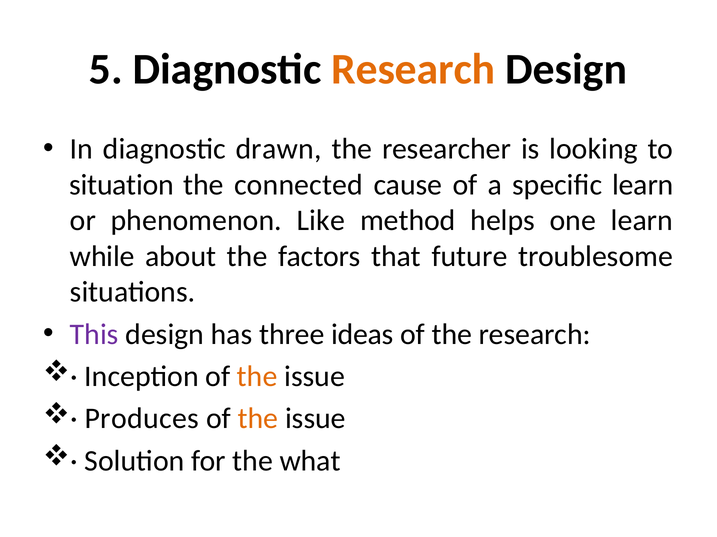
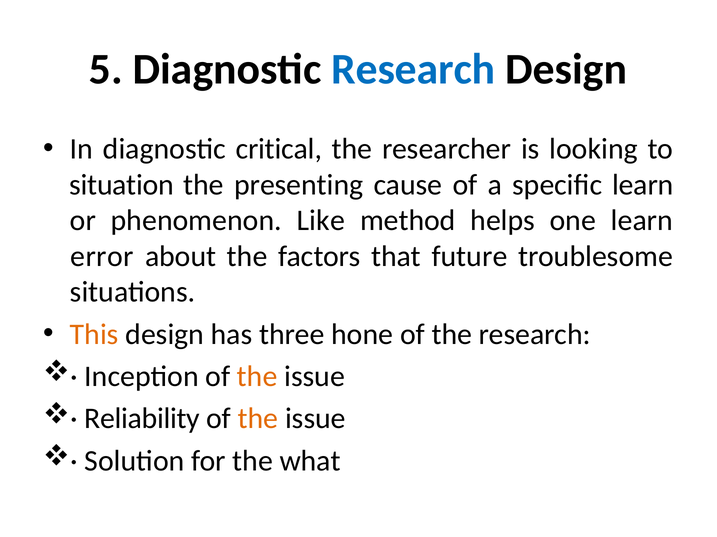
Research colour: orange -> blue (413, 69)
drawn: drawn -> critical (279, 149)
connected: connected -> presenting (299, 185)
while: while -> error (102, 257)
This colour: purple -> orange (94, 335)
ideas: ideas -> hone (362, 335)
Produces: Produces -> Reliability (142, 419)
